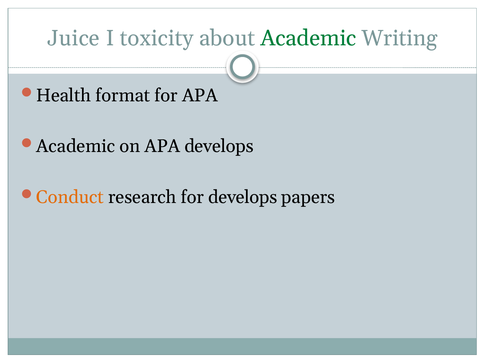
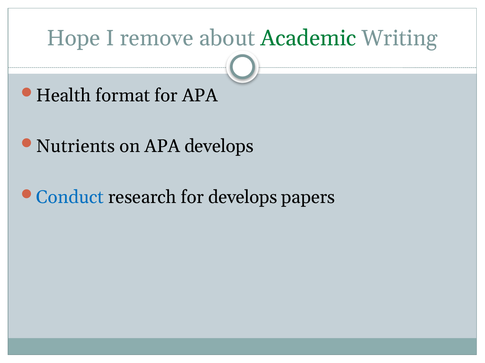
Juice: Juice -> Hope (74, 38)
toxicity: toxicity -> remove (157, 38)
Academic: Academic -> Nutrients (76, 147)
Conduct colour: orange -> blue (70, 198)
